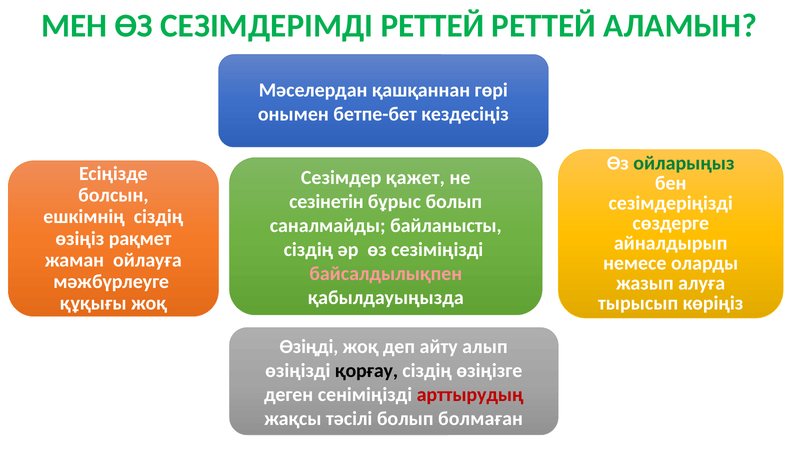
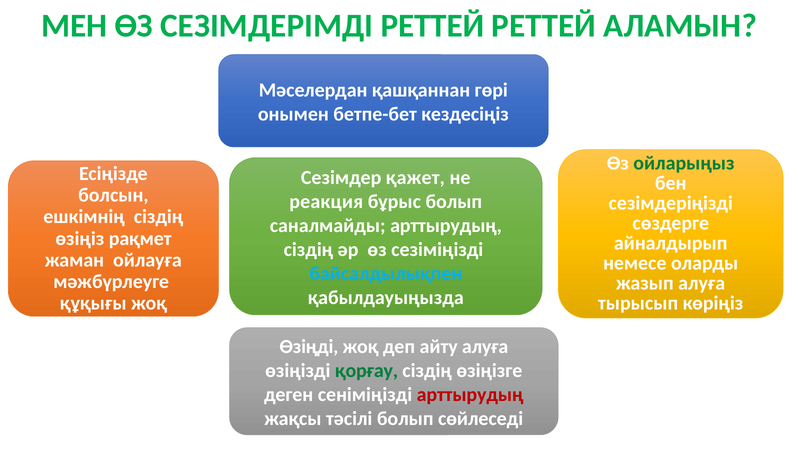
сезінетін: сезінетін -> реакция (326, 202)
саналмайды байланысты: байланысты -> арттырудың (446, 226)
байсалдылықпен colour: pink -> light blue (386, 273)
айту алып: алып -> алуға (485, 347)
қорғау colour: black -> green (366, 371)
болмаған: болмаған -> сөйлеседі (481, 418)
